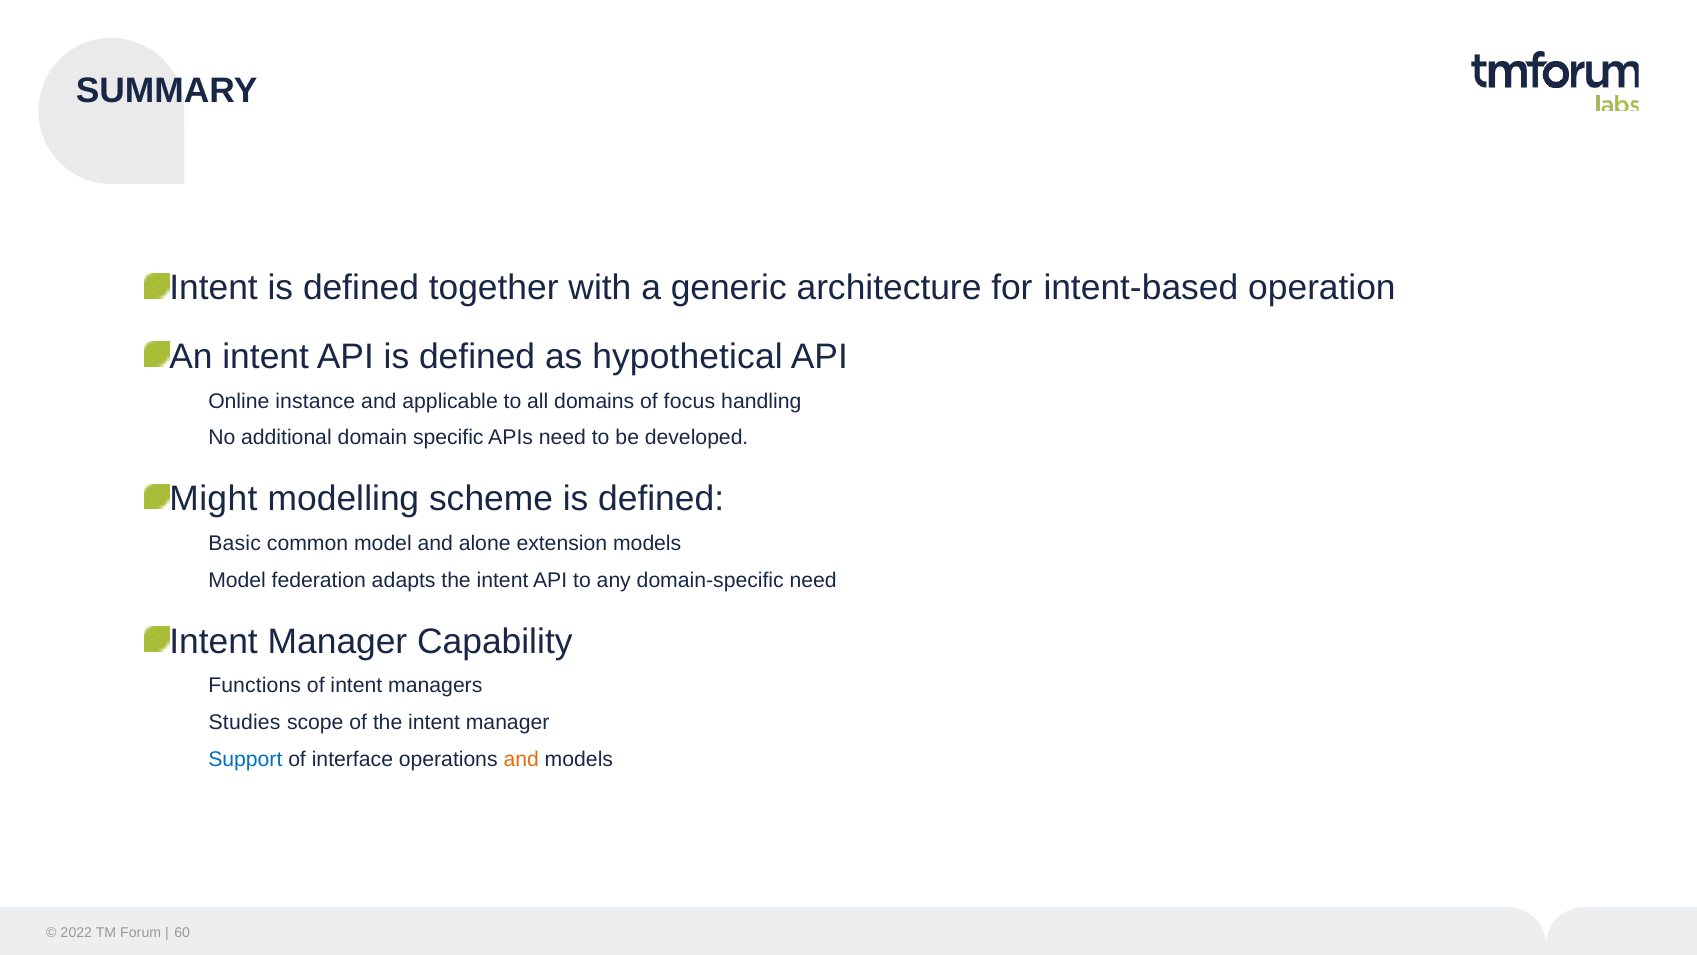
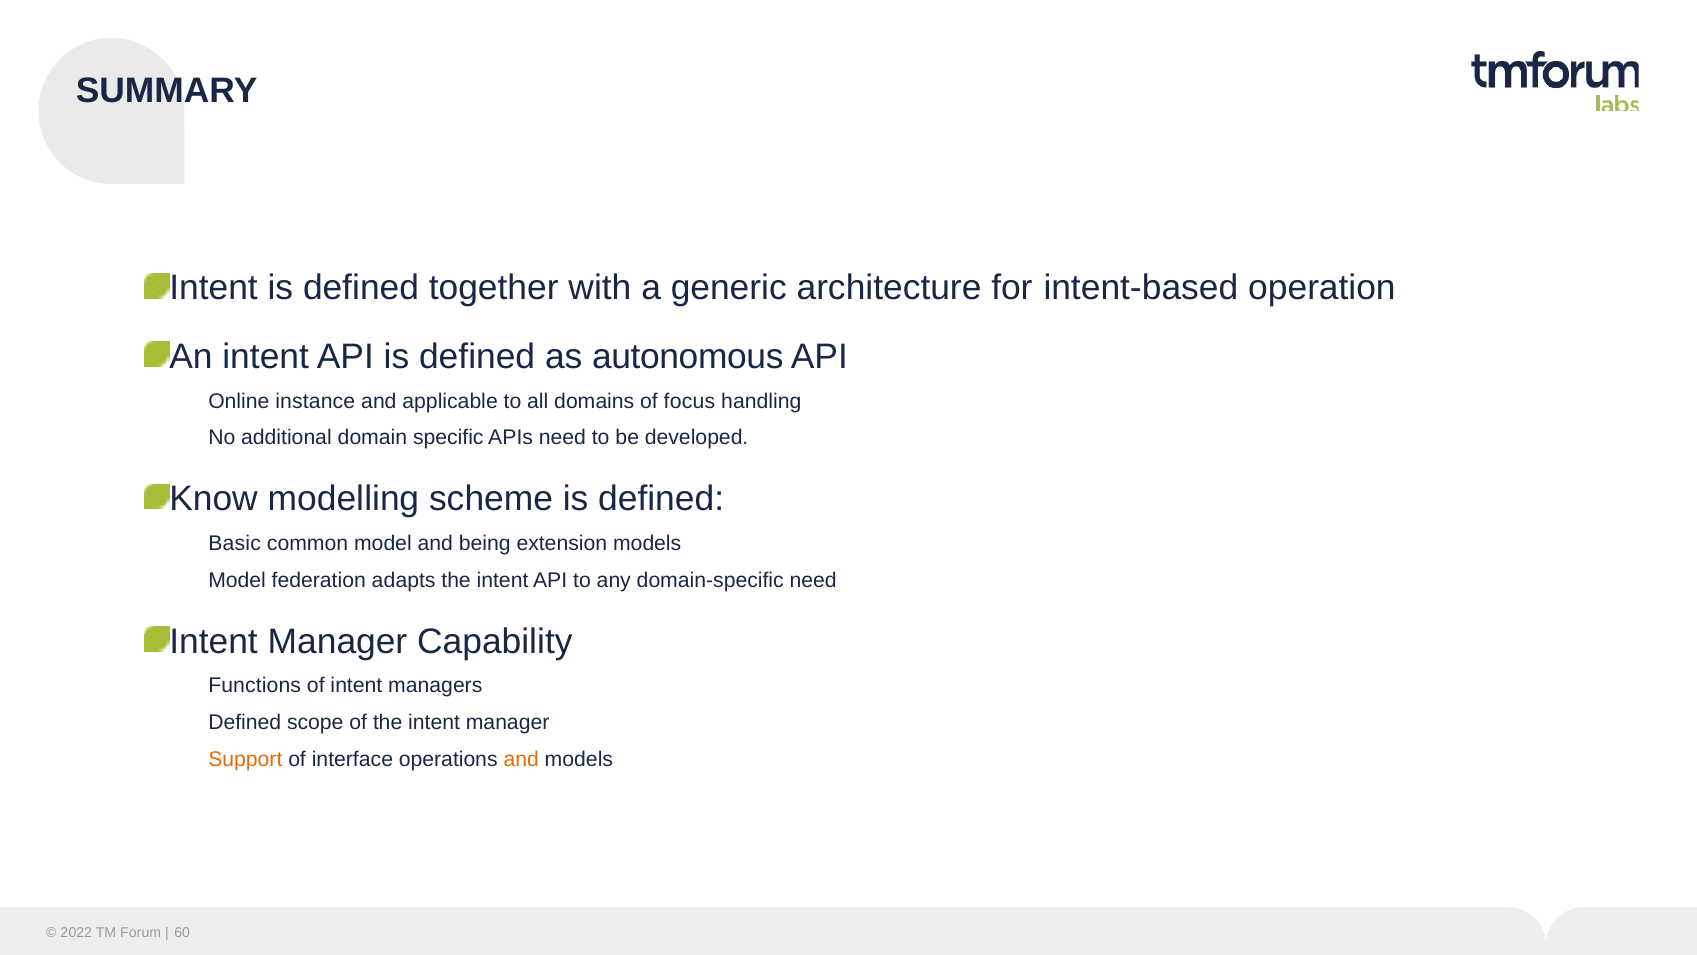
hypothetical: hypothetical -> autonomous (688, 357)
Might: Might -> Know (214, 499)
alone: alone -> being (485, 543)
Studies: Studies -> Defined (245, 722)
Support colour: blue -> orange (245, 759)
